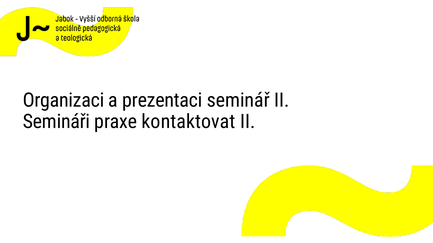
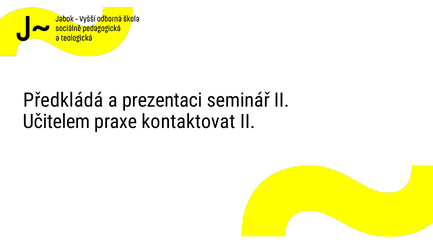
Organizaci: Organizaci -> Předkládá (63, 100)
Semináři: Semináři -> Učitelem (56, 122)
